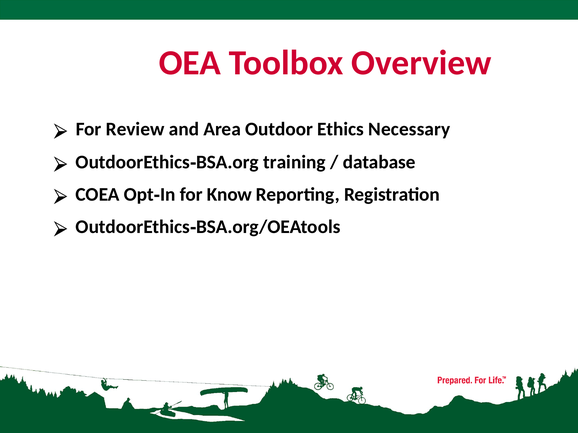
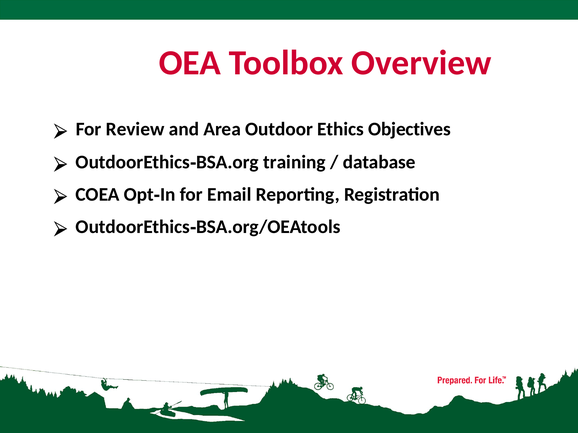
Necessary: Necessary -> Objectives (409, 129)
Know: Know -> Email (229, 195)
